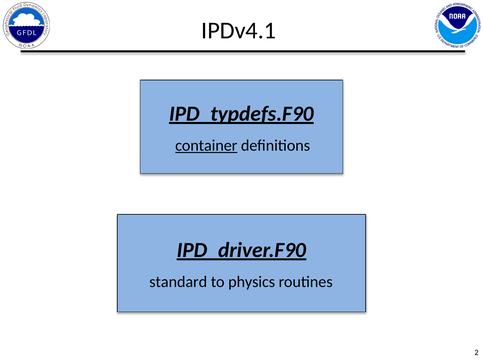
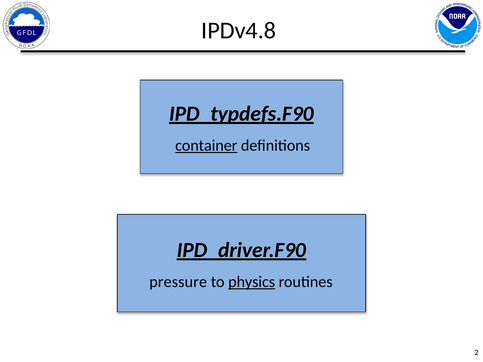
IPDv4.1: IPDv4.1 -> IPDv4.8 (239, 31)
standard: standard -> pressure (178, 282)
physics underline: none -> present (252, 282)
